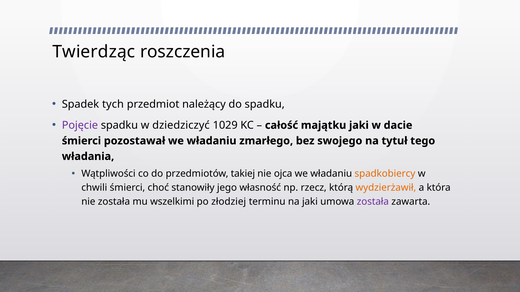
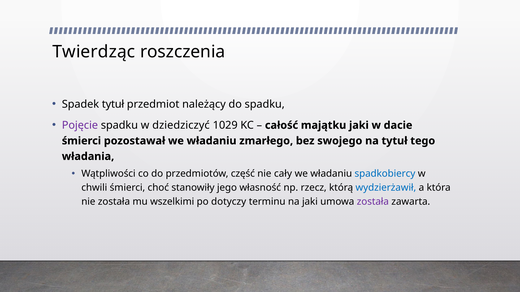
Spadek tych: tych -> tytuł (113, 104)
takiej: takiej -> część (243, 174)
ojca: ojca -> cały (283, 174)
spadkobiercy colour: orange -> blue (385, 174)
wydzierżawił colour: orange -> blue (386, 188)
złodziej: złodziej -> dotyczy (229, 202)
